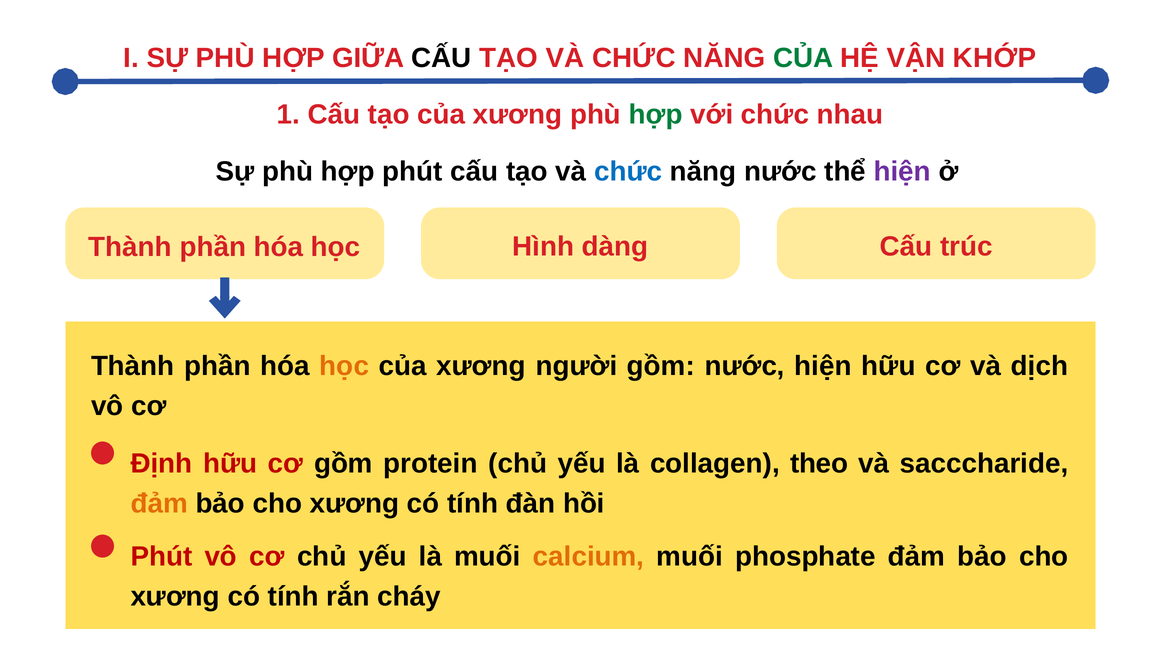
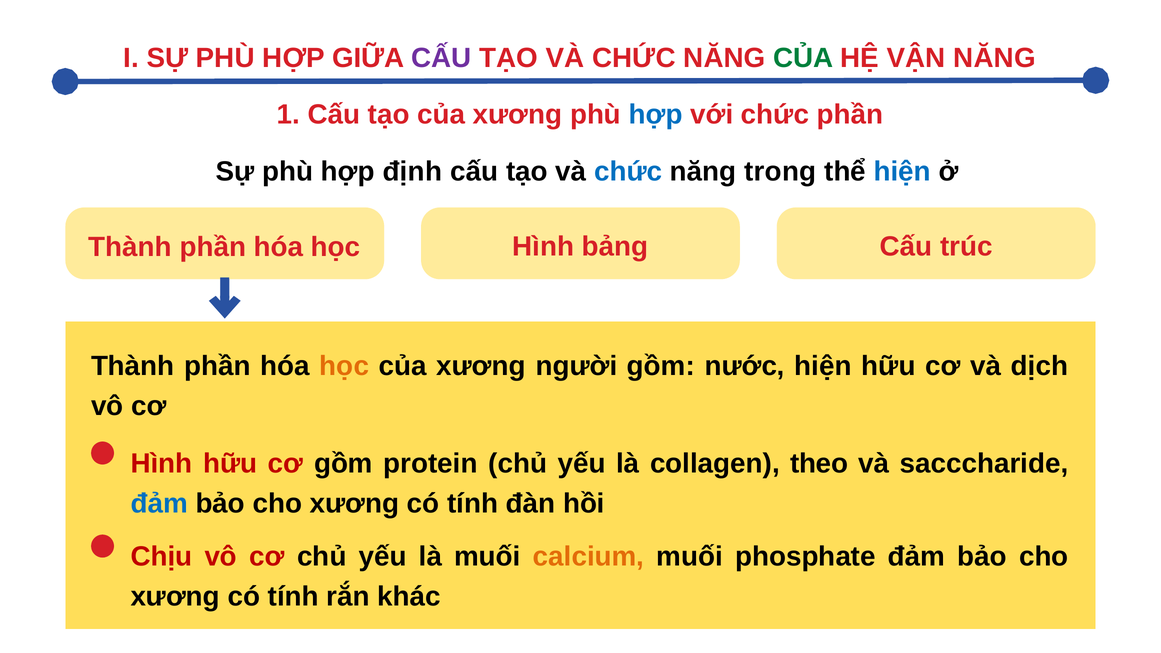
CẤU colour: black -> purple (441, 58)
VẬN KHỚP: KHỚP -> NĂNG (995, 58)
hợp colour: green -> blue (656, 115)
chức nhau: nhau -> phần (850, 115)
hợp phút: phút -> định (412, 171)
năng nước: nước -> trong (780, 171)
hiện colour: purple -> blue (902, 171)
dàng: dàng -> bảng (615, 247)
Định: Định -> Hình (161, 464)
đảm colour: orange -> blue (159, 504)
Phút: Phút -> Chịu (161, 557)
cháy: cháy -> khác (409, 597)
